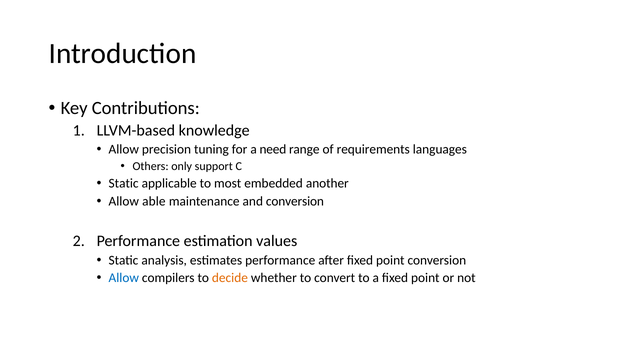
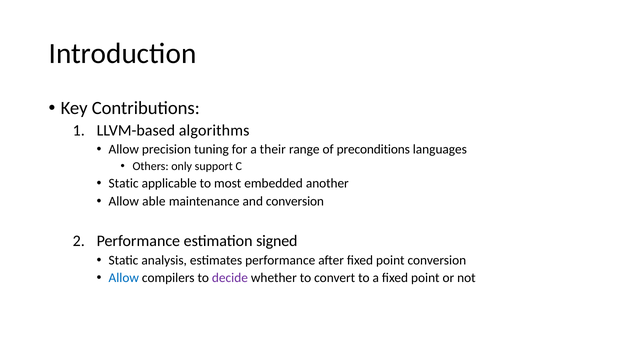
knowledge: knowledge -> algorithms (214, 130)
need: need -> their (273, 149)
requirements: requirements -> preconditions (373, 149)
values: values -> signed (277, 241)
decide colour: orange -> purple (230, 277)
